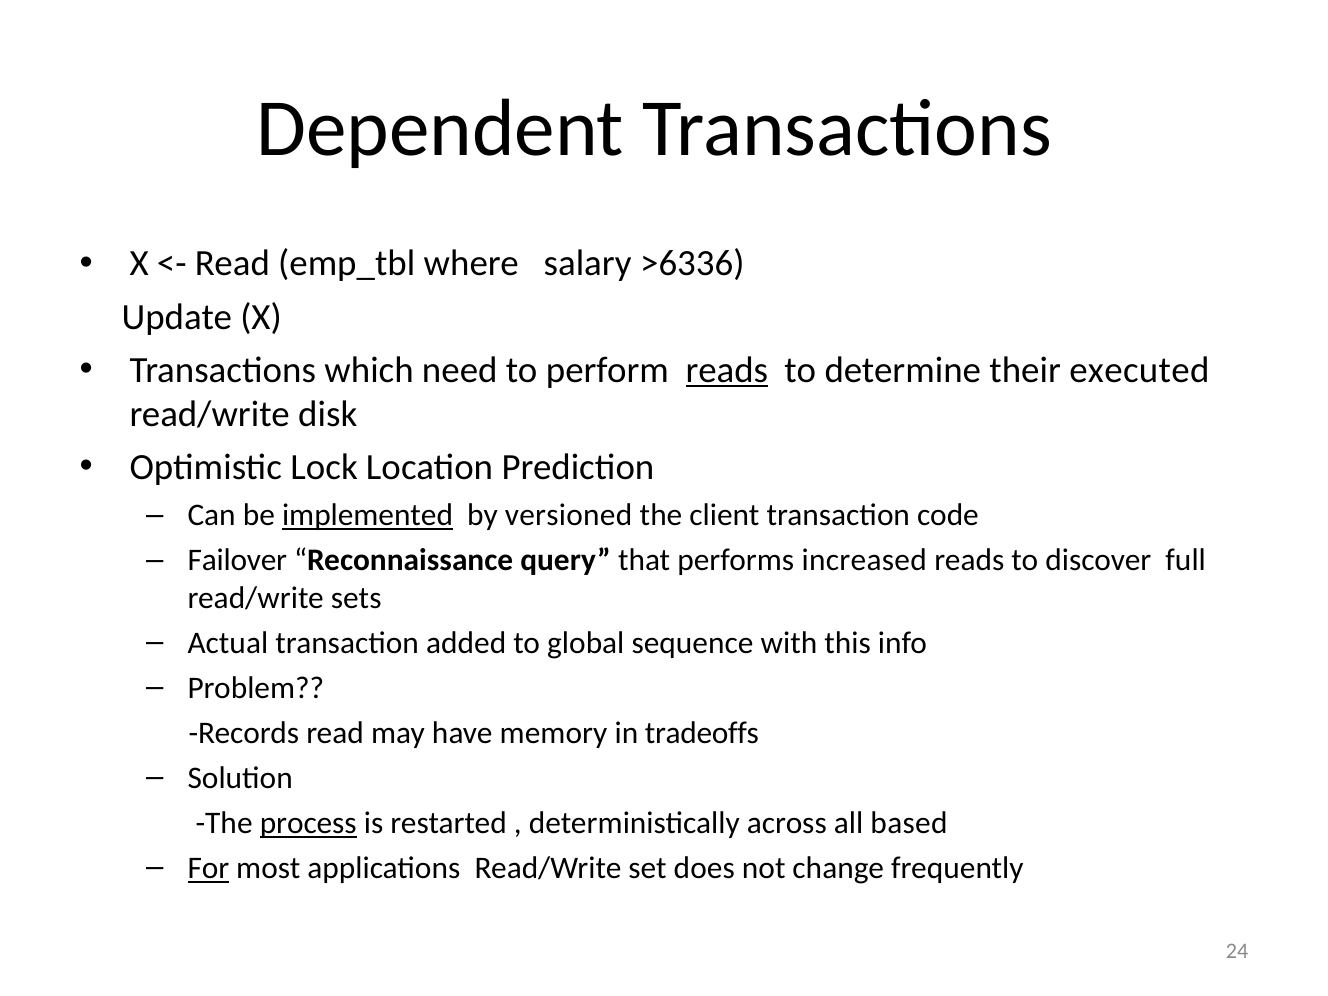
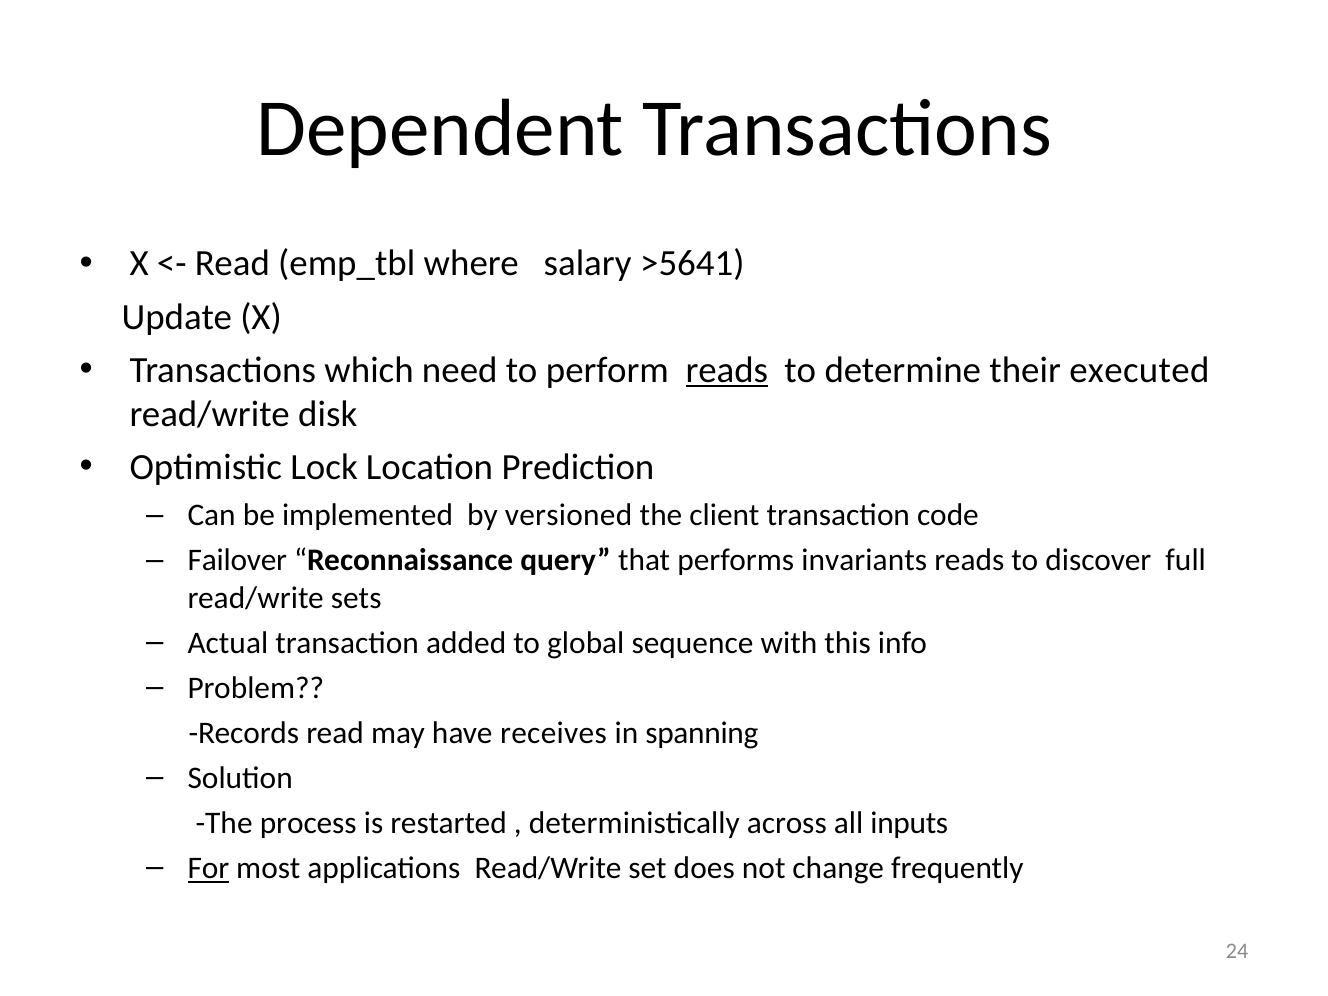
>6336: >6336 -> >5641 (692, 264)
implemented underline: present -> none (368, 515)
increased: increased -> invariants (864, 560)
memory: memory -> receives (553, 733)
tradeoffs: tradeoffs -> spanning (702, 733)
process underline: present -> none (308, 823)
based: based -> inputs (909, 823)
